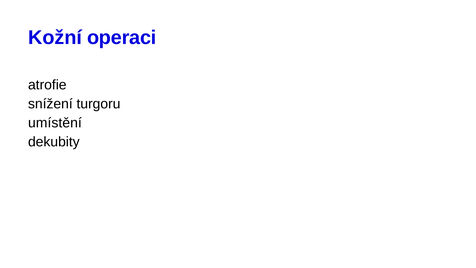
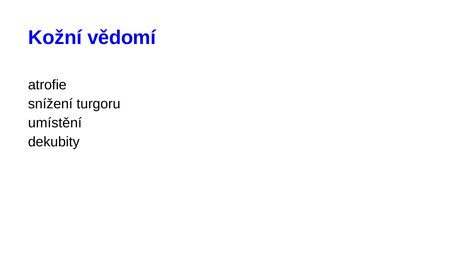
operaci: operaci -> vědomí (122, 37)
